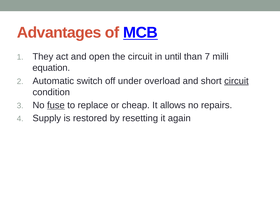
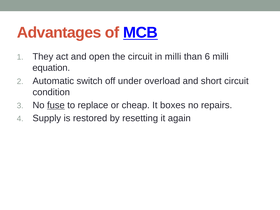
in until: until -> milli (173, 57)
7: 7 -> 6 (207, 57)
circuit underline: present -> none (236, 81)
allows: allows -> boxes (173, 105)
